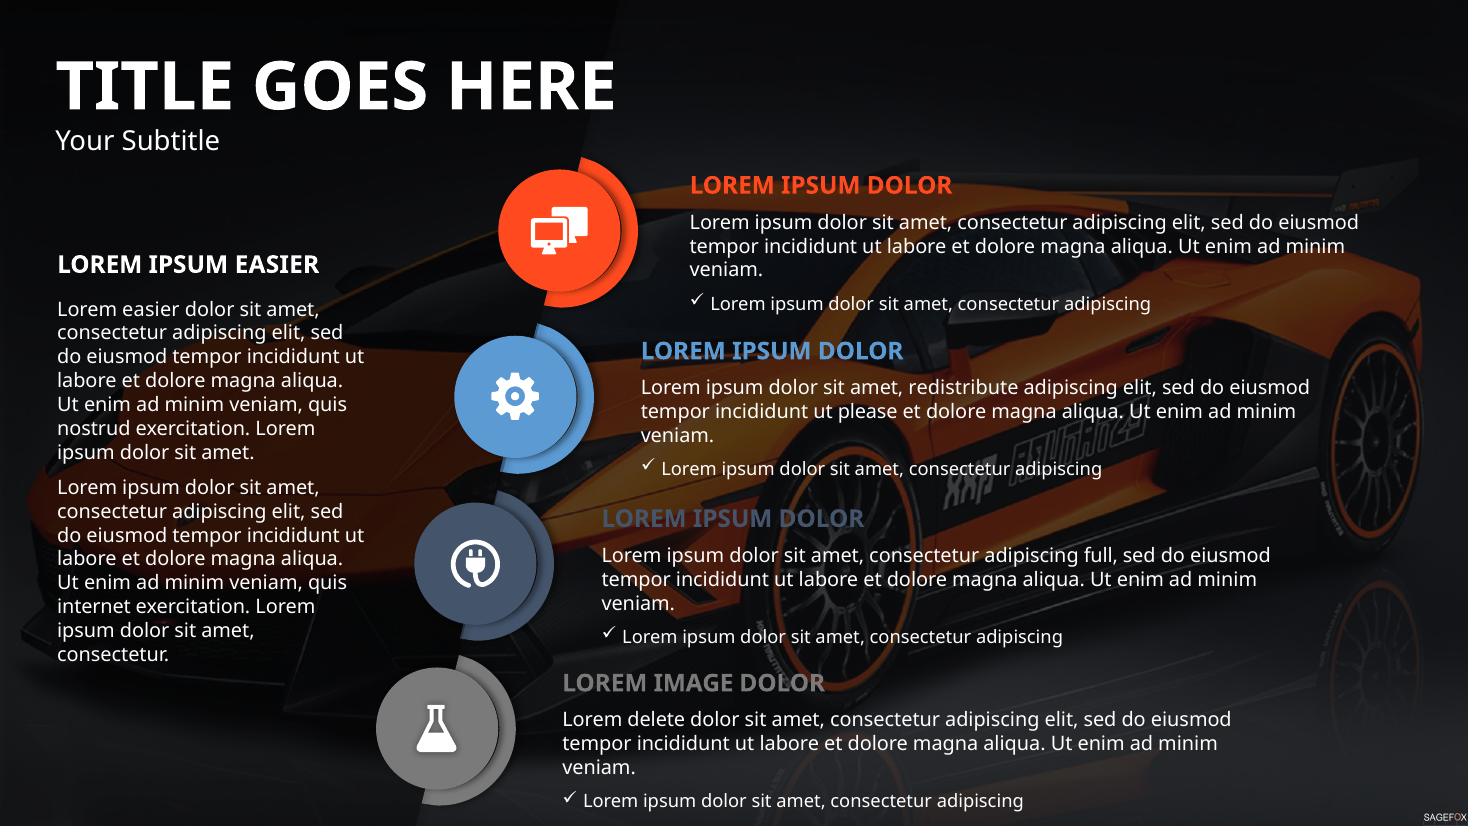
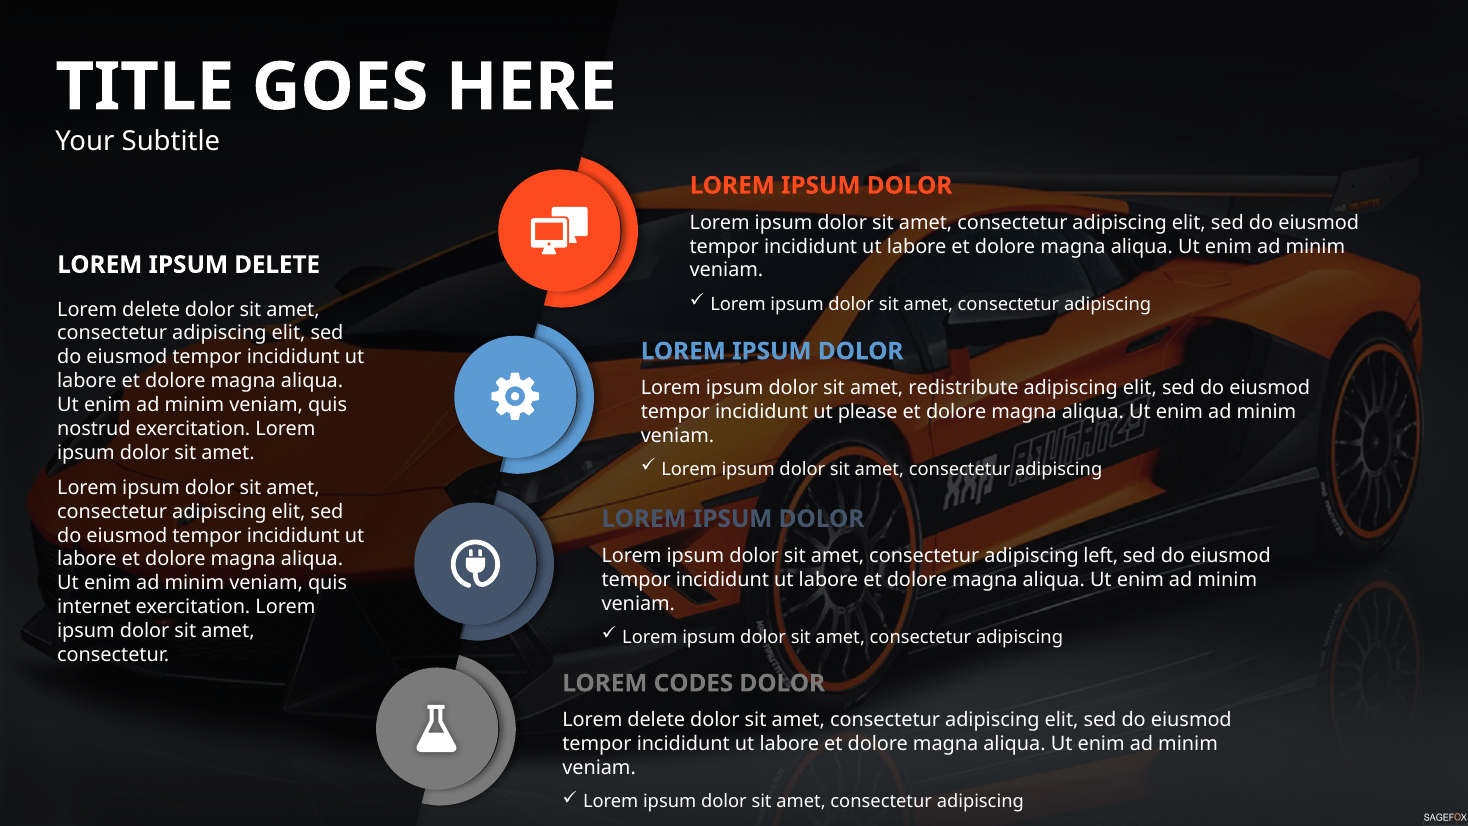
IPSUM EASIER: EASIER -> DELETE (277, 265)
easier: easier -> delete (151, 309)
full: full -> left (1101, 556)
IMAGE: IMAGE -> CODES (693, 683)
